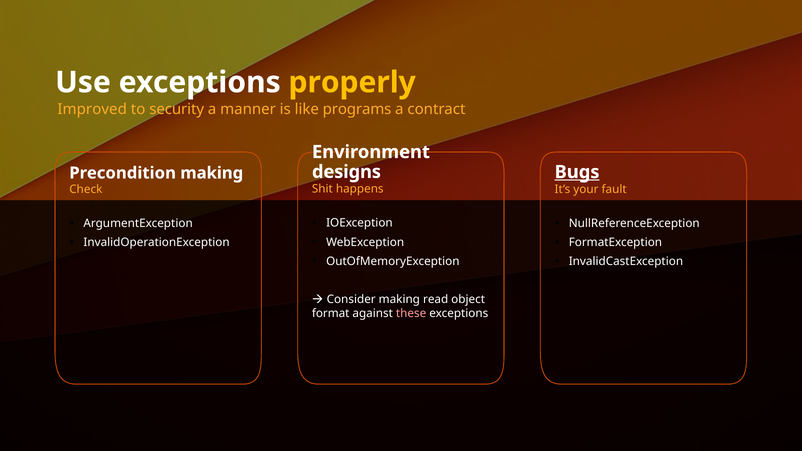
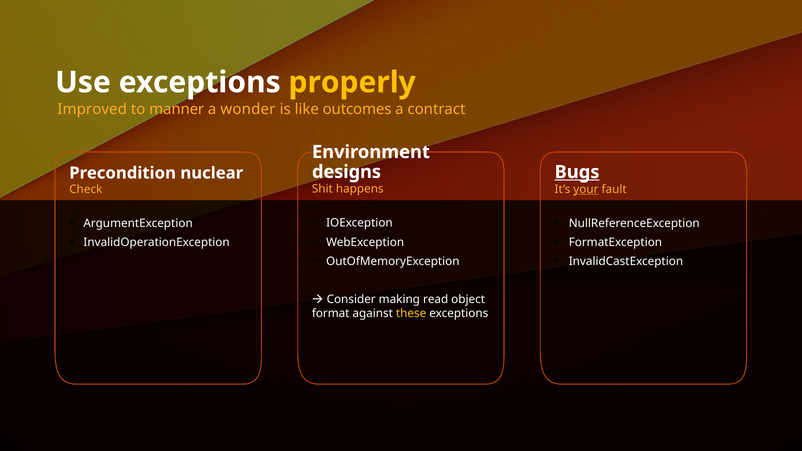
security: security -> manner (177, 109)
manner: manner -> wonder (248, 109)
programs: programs -> outcomes (357, 109)
Precondition making: making -> nuclear (212, 173)
your underline: none -> present (586, 189)
these colour: pink -> yellow (411, 313)
